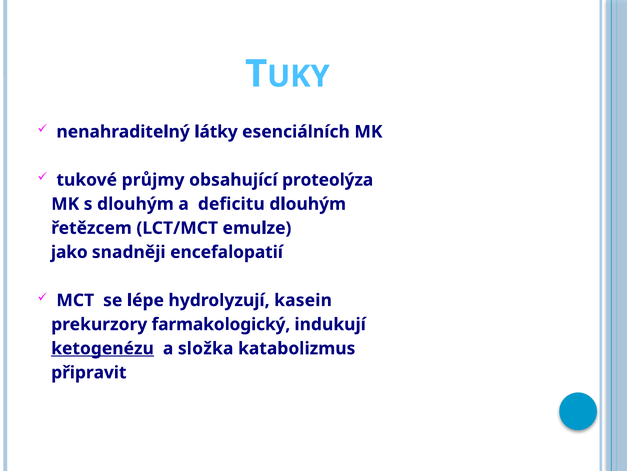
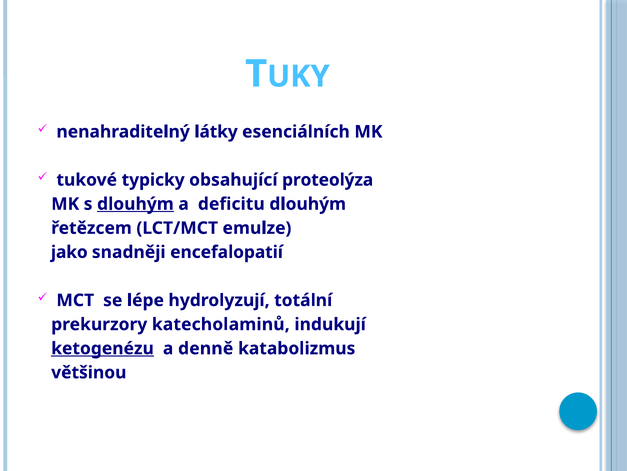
průjmy: průjmy -> typicky (153, 180)
dlouhým underline: none -> present (135, 204)
kasein: kasein -> totální (303, 300)
farmakologický: farmakologický -> katecholaminů (221, 324)
složka: složka -> denně (206, 348)
připravit: připravit -> většinou (89, 372)
